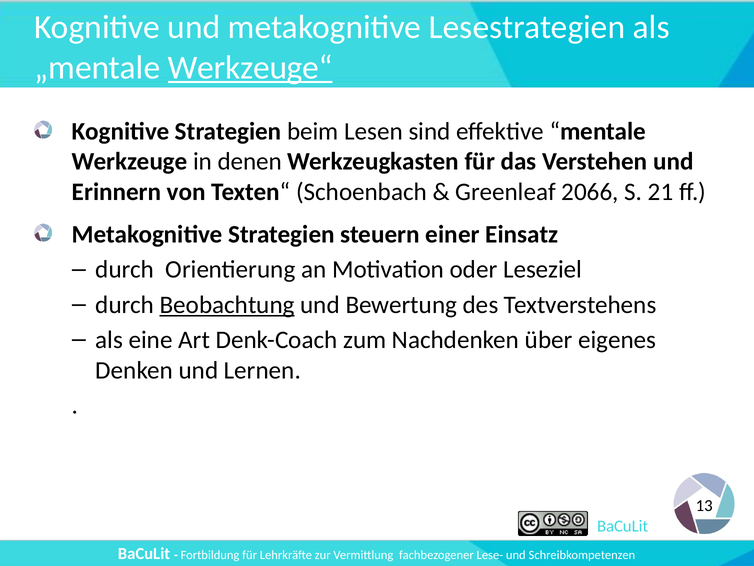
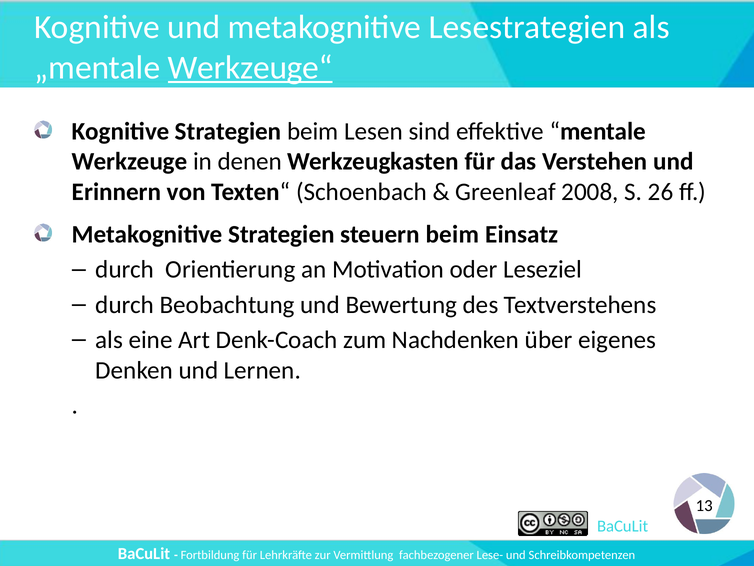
2066: 2066 -> 2008 (590, 192)
21: 21 -> 26 (661, 192)
steuern einer: einer -> beim (452, 234)
Beobachtung underline: present -> none (227, 305)
